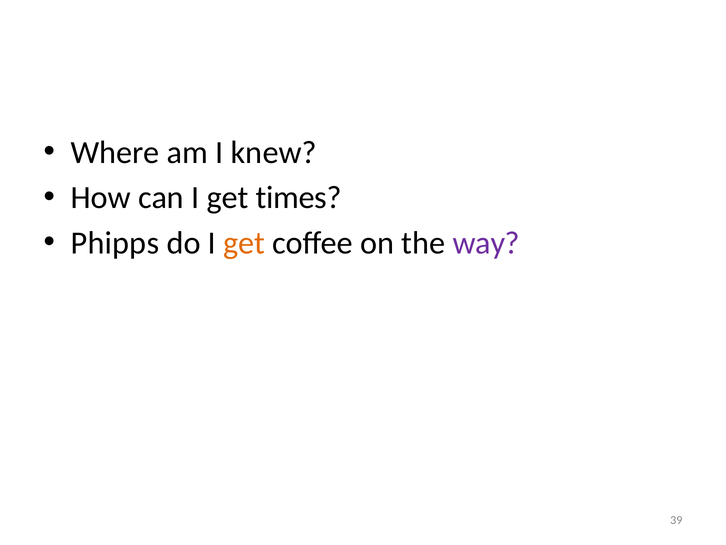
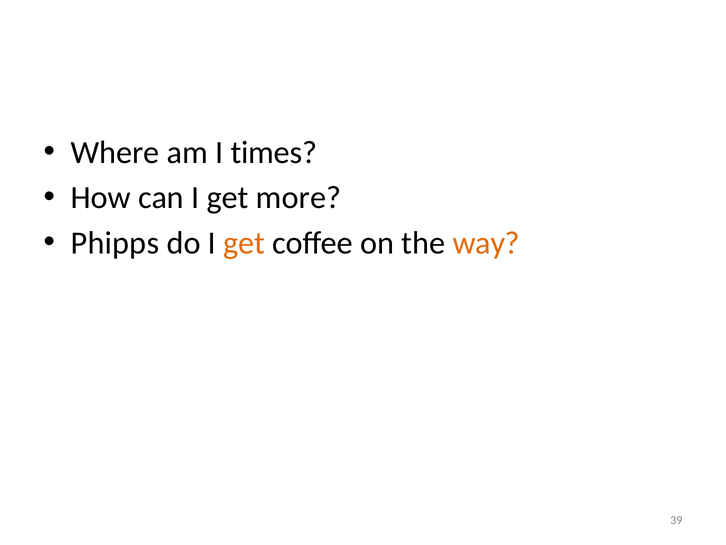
knew: knew -> times (274, 152)
times: times -> more (298, 197)
way colour: purple -> orange (486, 243)
